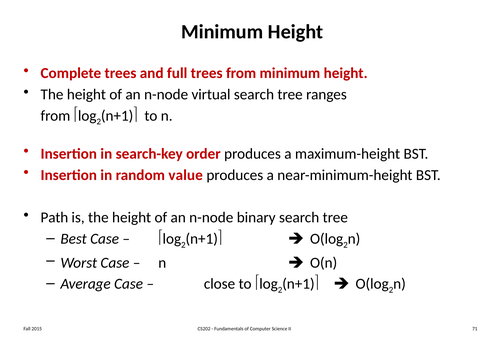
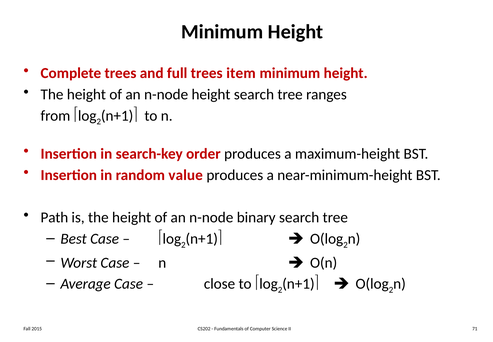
trees from: from -> item (241, 73)
n-node virtual: virtual -> height (211, 94)
